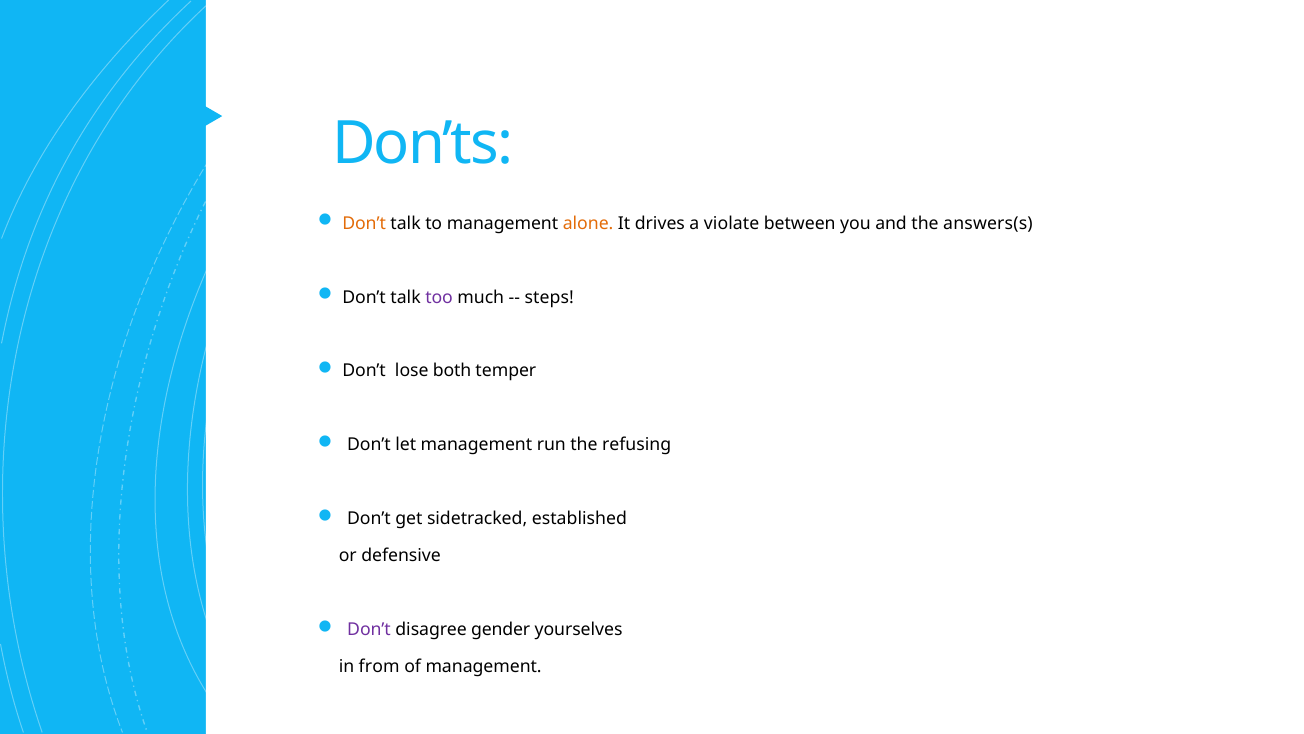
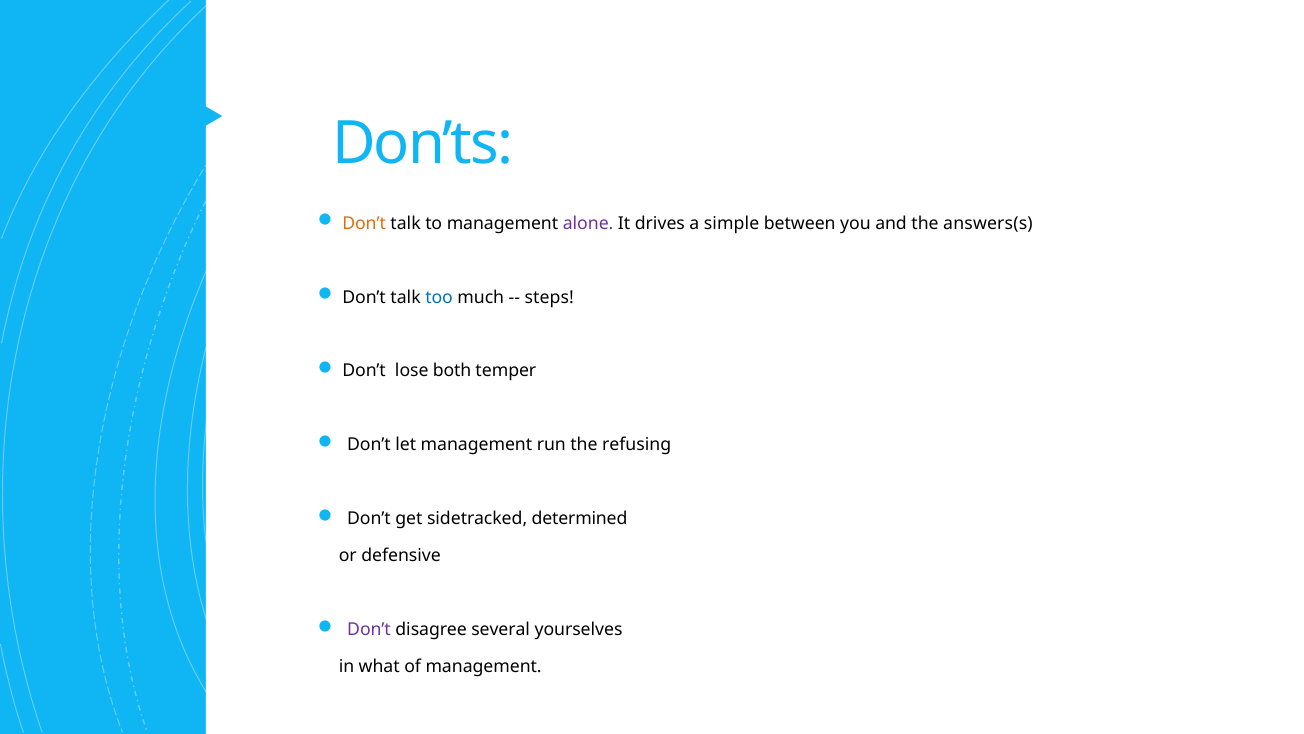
alone colour: orange -> purple (588, 223)
violate: violate -> simple (732, 223)
too colour: purple -> blue (439, 297)
established: established -> determined (580, 519)
gender: gender -> several (501, 629)
from: from -> what (379, 666)
